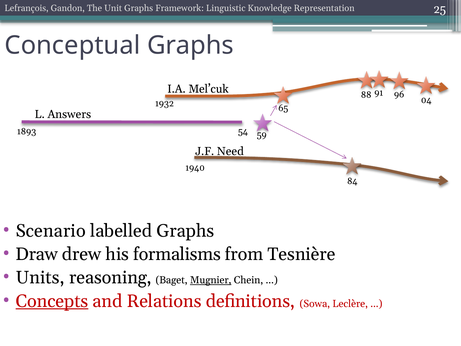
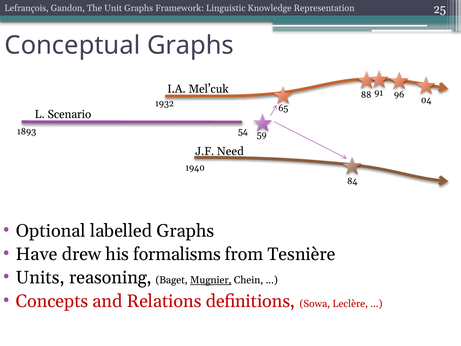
Answers: Answers -> Scenario (69, 114)
Scenario: Scenario -> Optional (51, 231)
Draw: Draw -> Have (37, 254)
Concepts underline: present -> none (52, 301)
